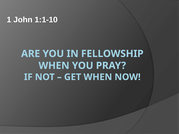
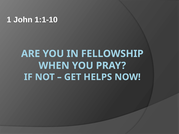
GET WHEN: WHEN -> HELPS (98, 77)
